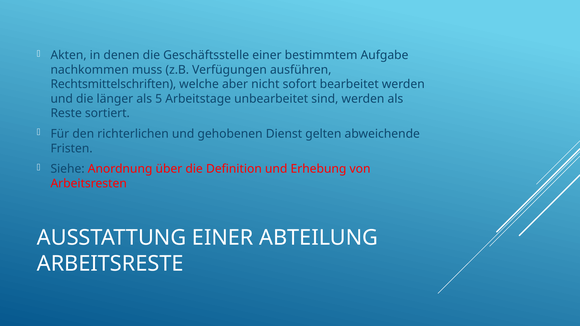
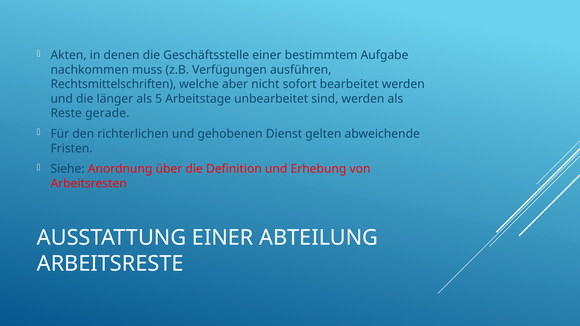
sortiert: sortiert -> gerade (107, 113)
